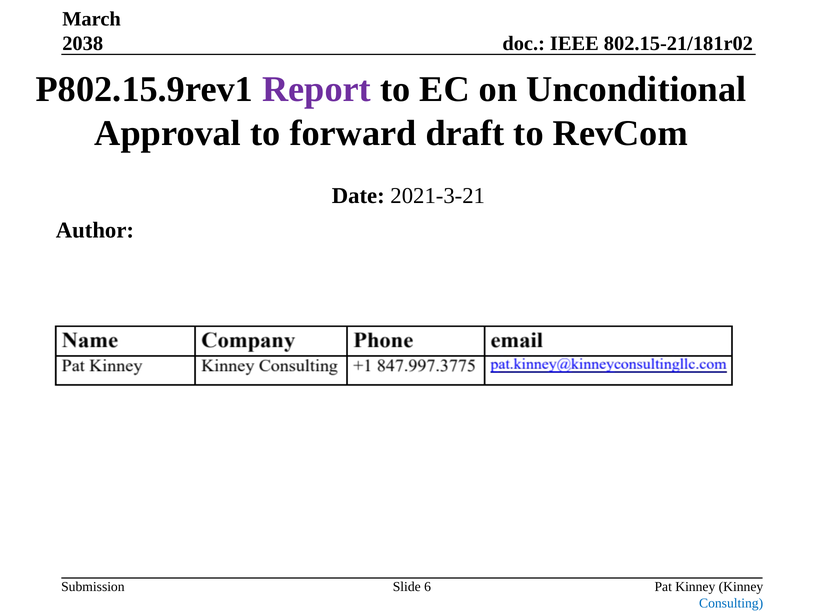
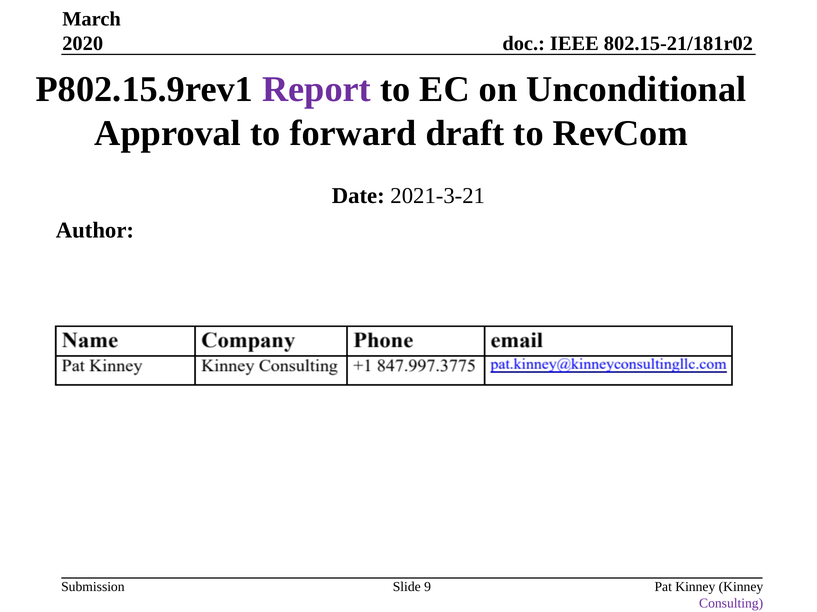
2038: 2038 -> 2020 (83, 44)
6: 6 -> 9 (428, 588)
Consulting colour: blue -> purple (731, 604)
